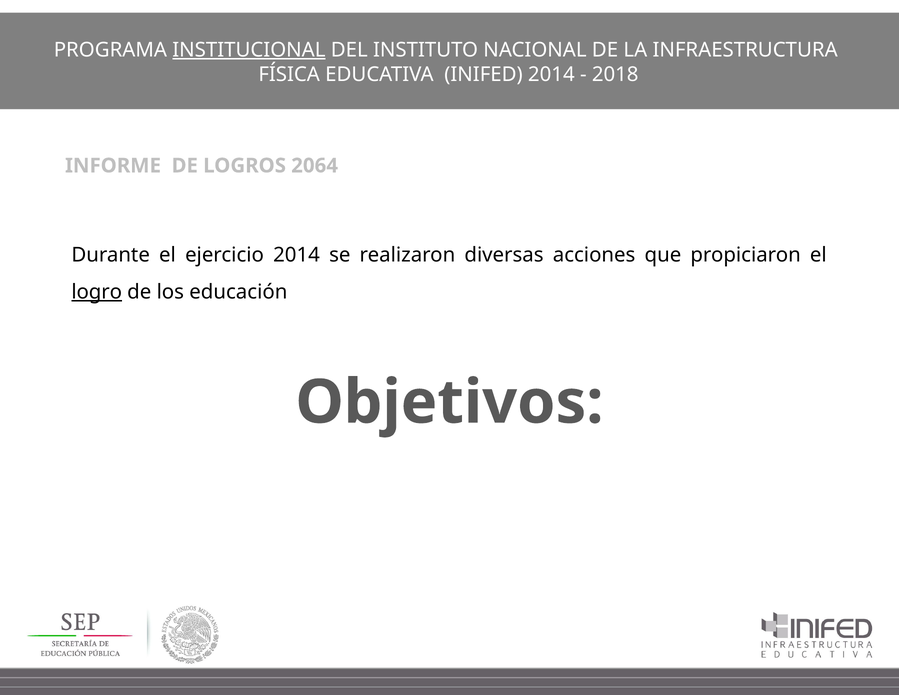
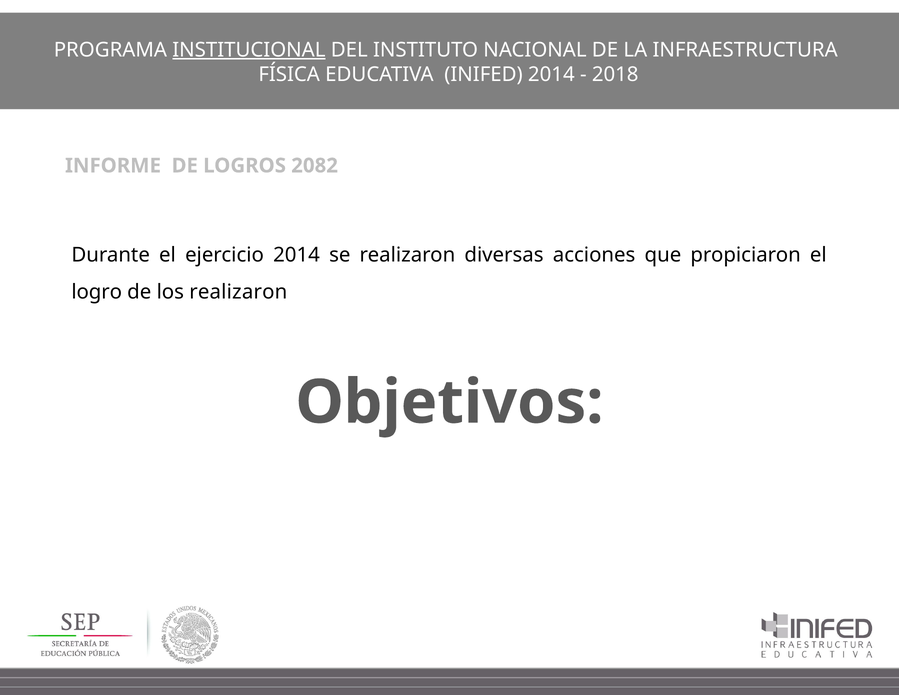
2064: 2064 -> 2082 (315, 166)
logro underline: present -> none (97, 292)
los educación: educación -> realizaron (238, 292)
